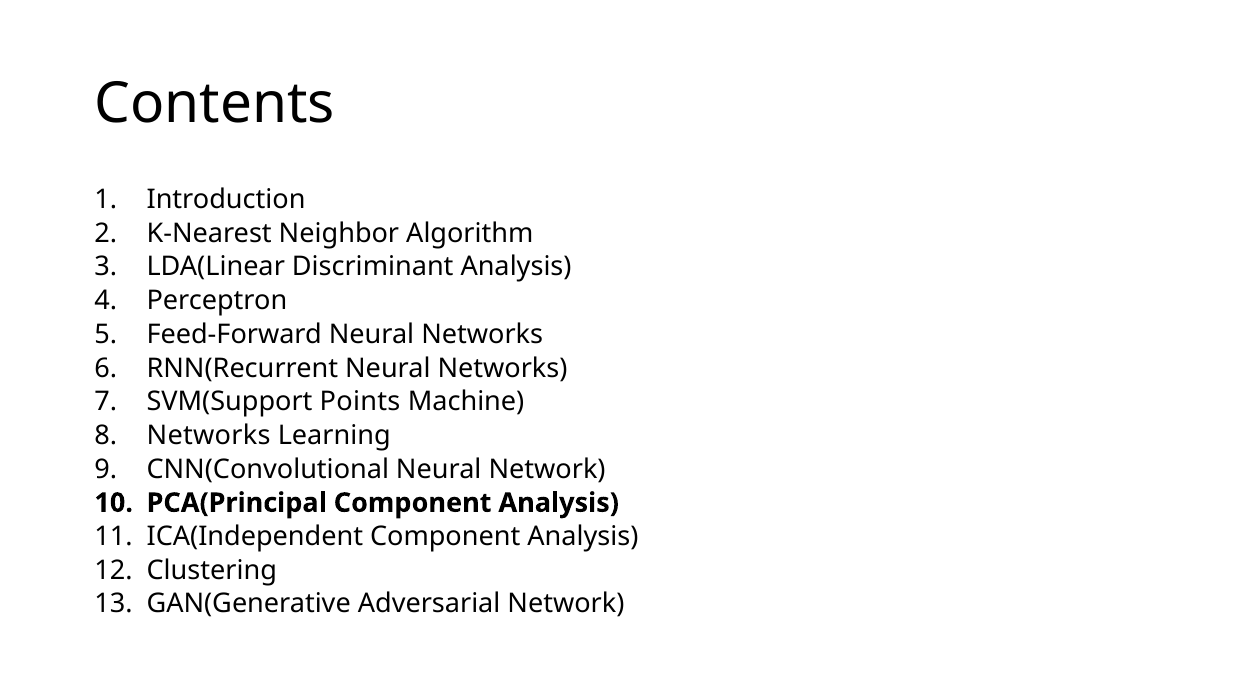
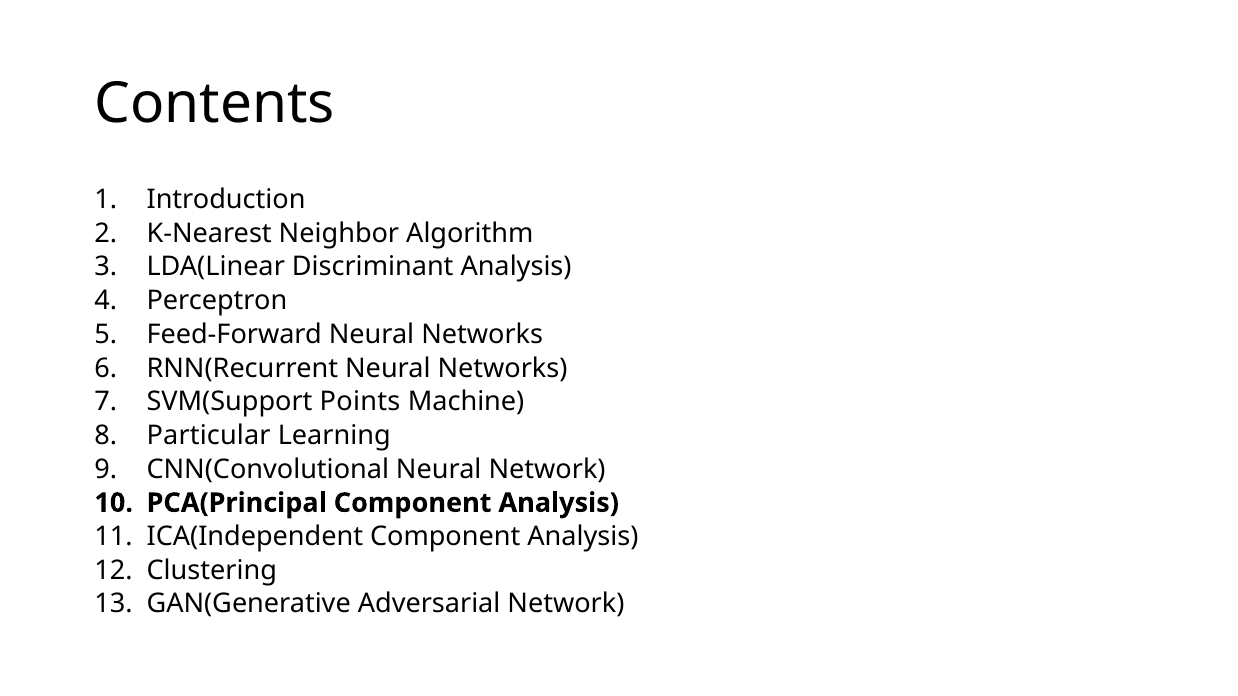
Networks: Networks -> Particular (209, 436)
